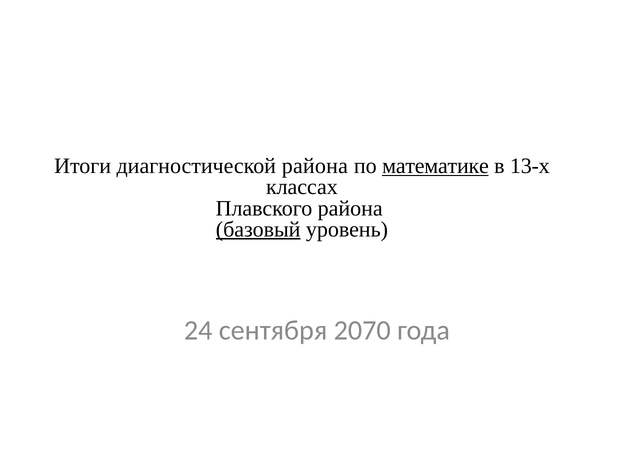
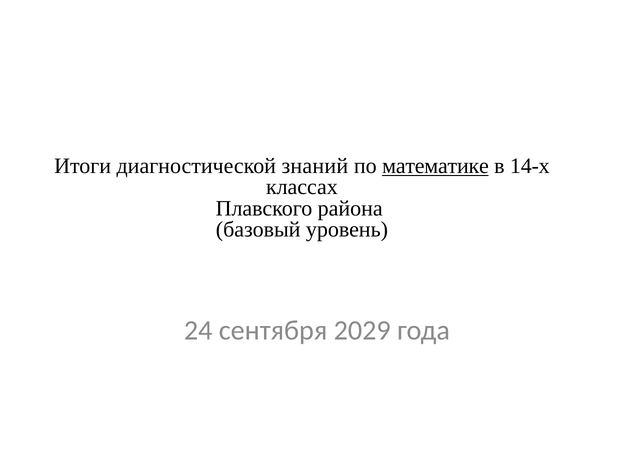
диагностической района: района -> знаний (315, 166)
13-х: 13-х -> 14-х (530, 166)
базовый underline: present -> none (258, 230)
2070: 2070 -> 2029 (362, 331)
